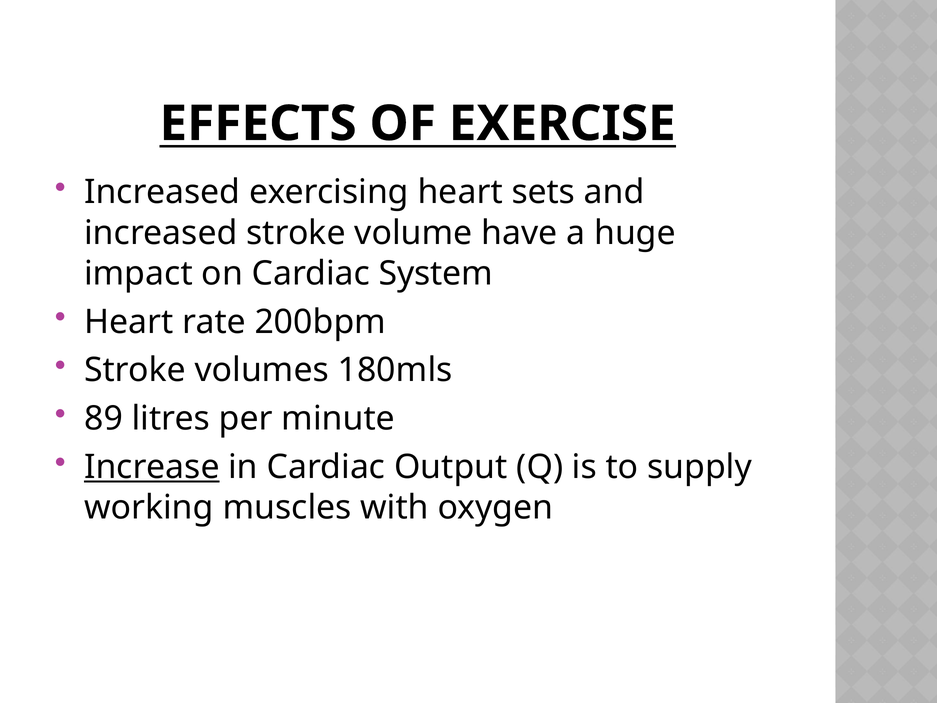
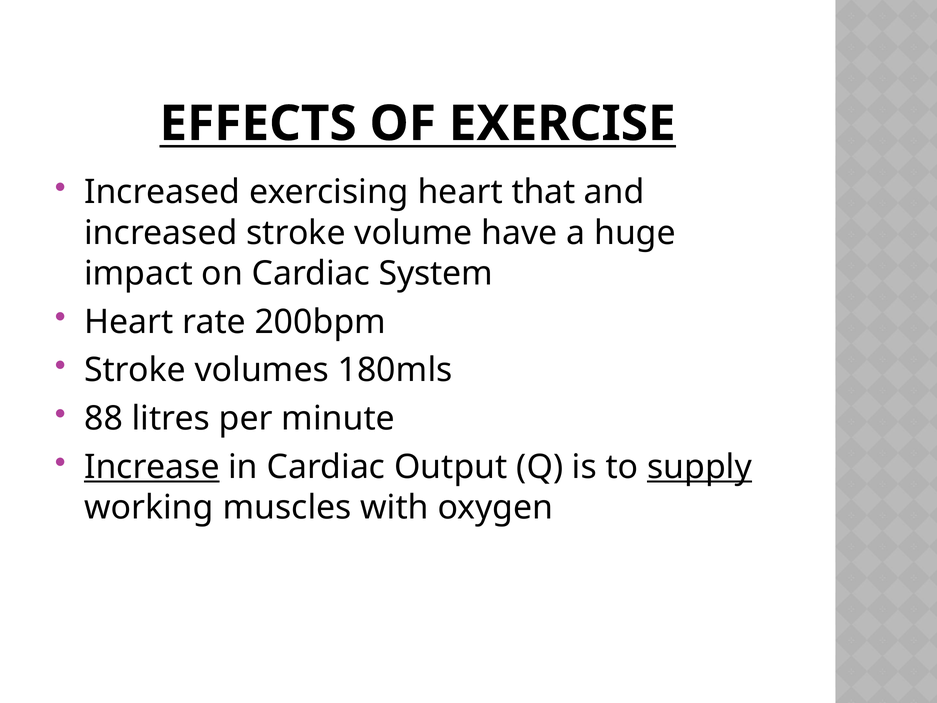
sets: sets -> that (543, 192)
89: 89 -> 88 (104, 419)
supply underline: none -> present (700, 467)
